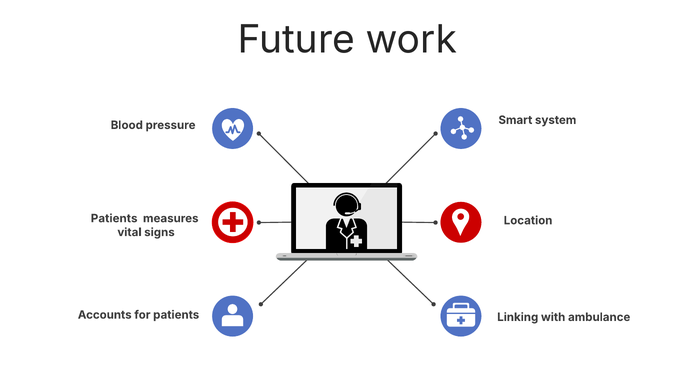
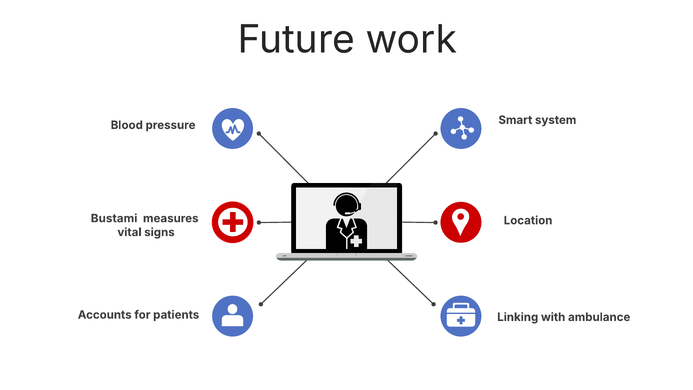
Patients: Patients -> Bustami (114, 218)
